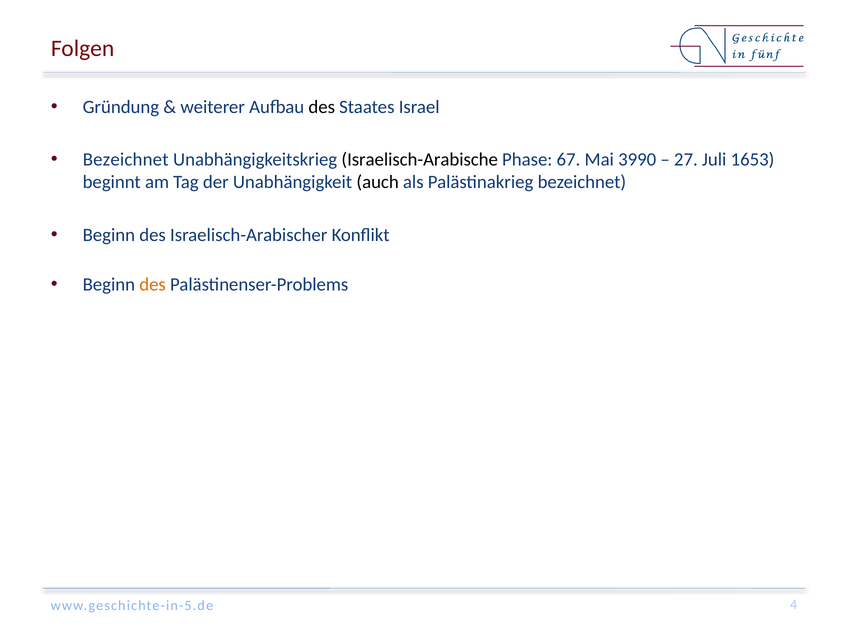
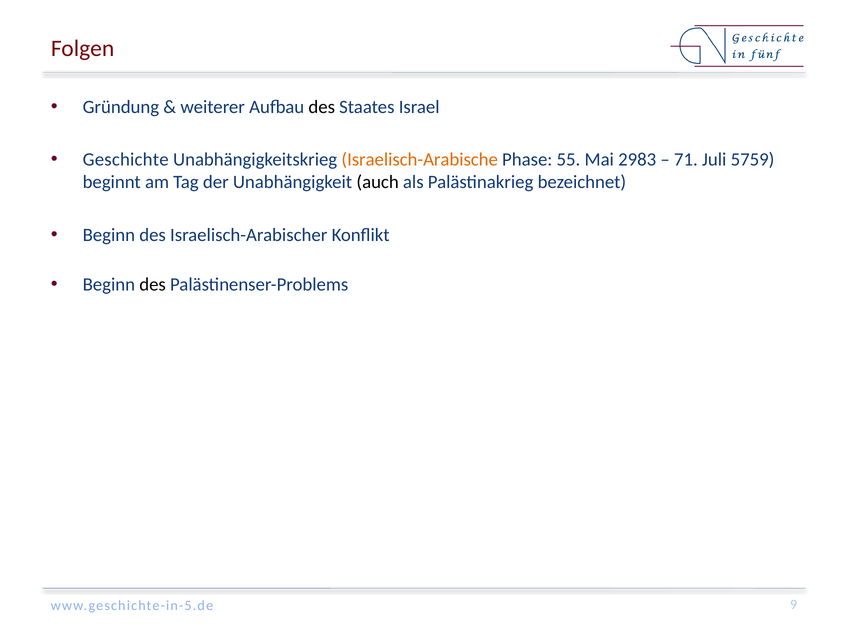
Bezeichnet: Bezeichnet -> Geschichte (126, 160)
Israelisch-Arabische colour: black -> orange (420, 160)
67: 67 -> 55 (568, 160)
3990: 3990 -> 2983 (637, 160)
27: 27 -> 71 (686, 160)
1653: 1653 -> 5759 (753, 160)
des colour: orange -> black (153, 284)
4: 4 -> 9 (794, 604)
